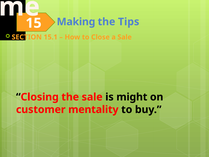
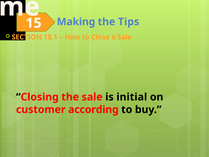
might: might -> initial (132, 97)
mentality: mentality -> according (93, 109)
